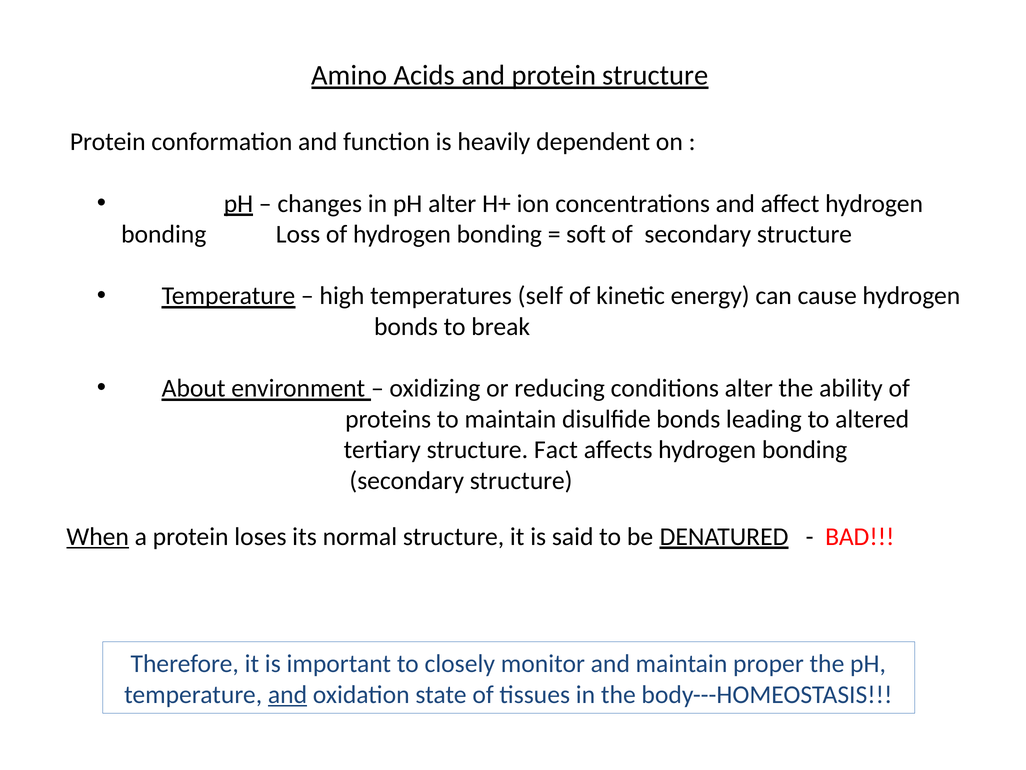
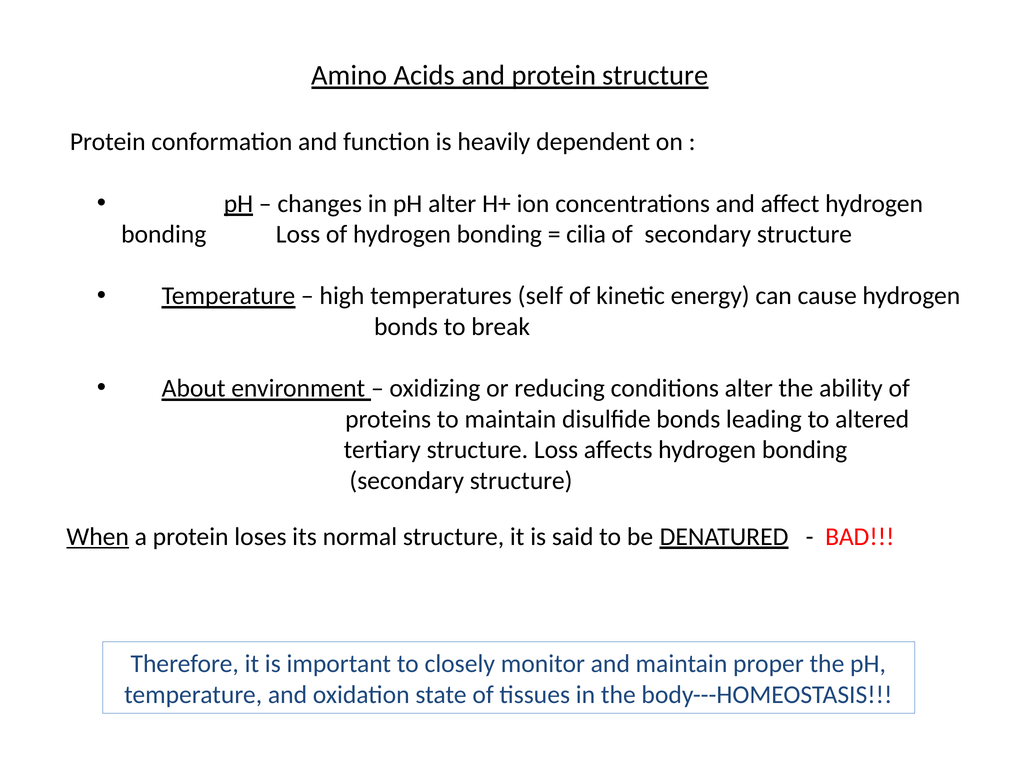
soft: soft -> cilia (586, 234)
structure Fact: Fact -> Loss (556, 450)
and underline: present -> none (288, 694)
